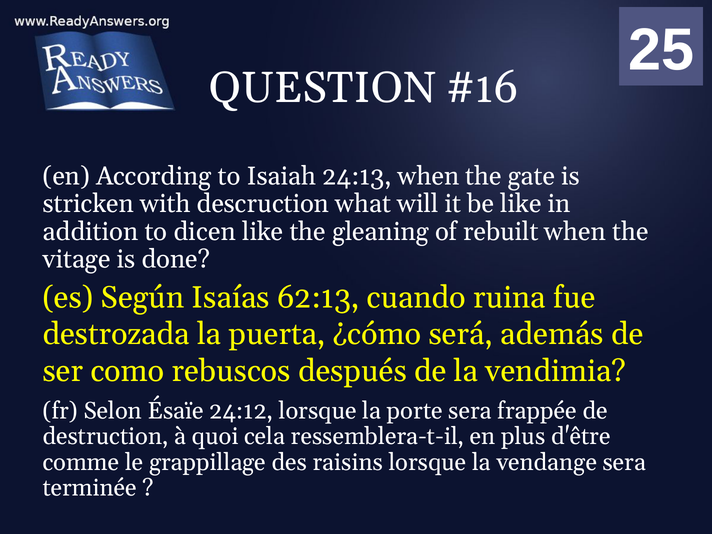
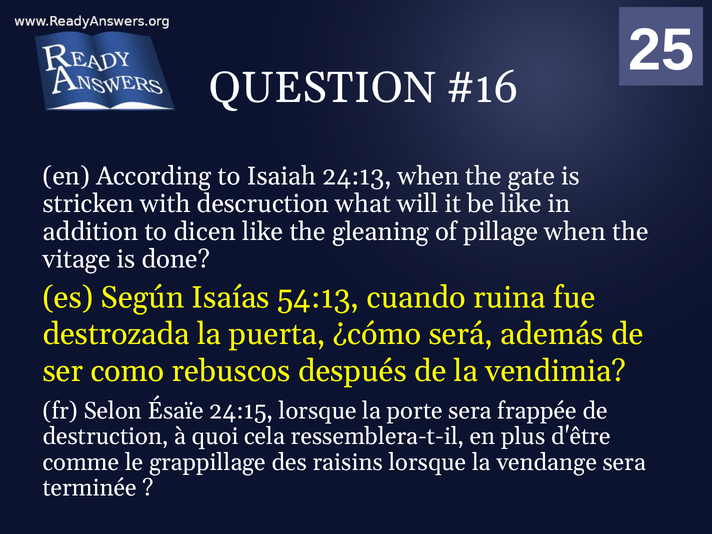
rebuilt: rebuilt -> pillage (501, 232)
62:13: 62:13 -> 54:13 (318, 297)
24:12: 24:12 -> 24:15 (241, 411)
